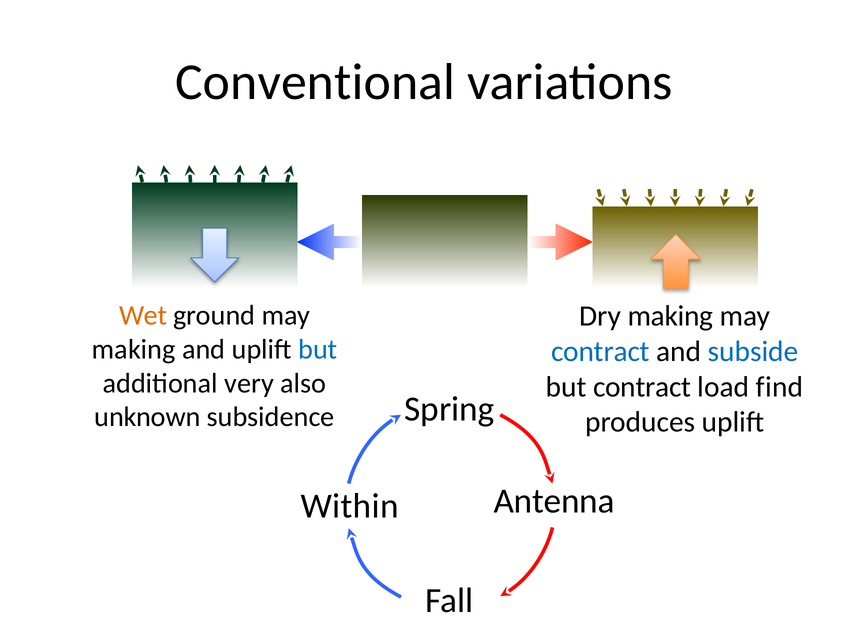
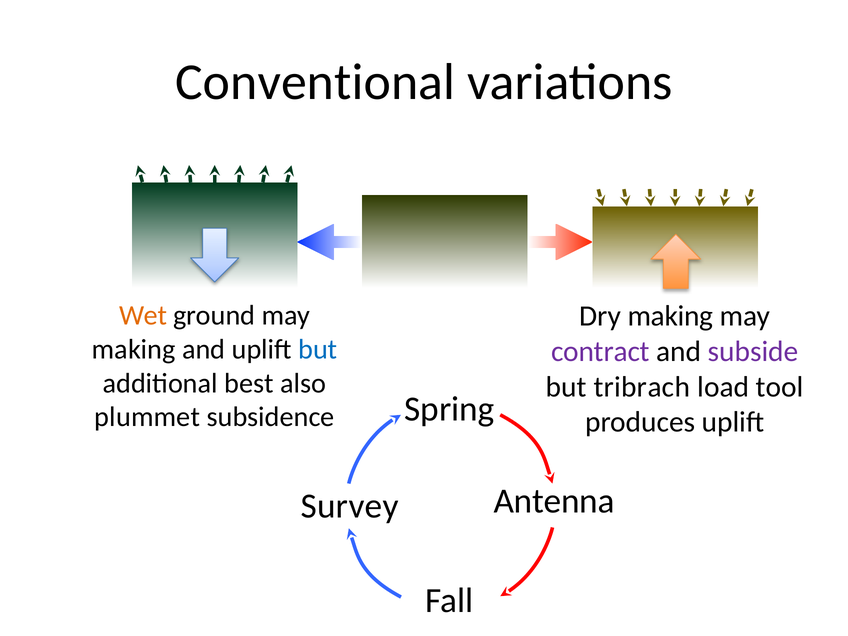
contract colour: blue -> purple (600, 352)
subside colour: blue -> purple (753, 352)
very: very -> best (249, 383)
but contract: contract -> tribrach (642, 387)
find: find -> tool (780, 387)
unknown: unknown -> plummet (147, 417)
Within: Within -> Survey (350, 506)
